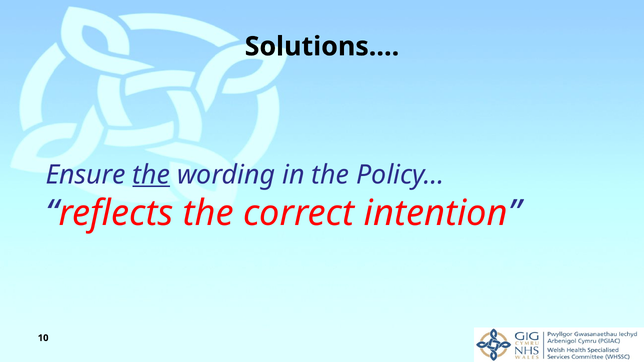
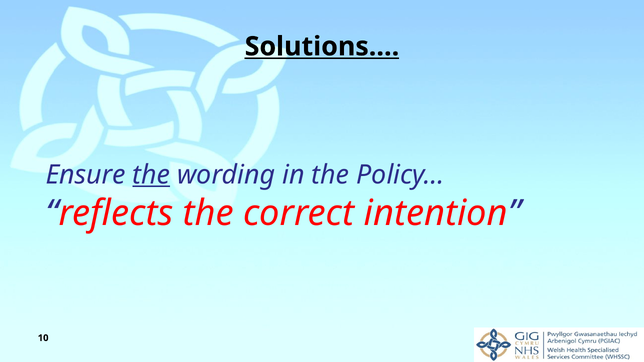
Solutions… underline: none -> present (322, 47)
